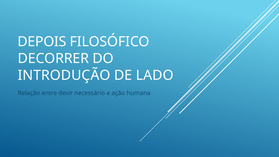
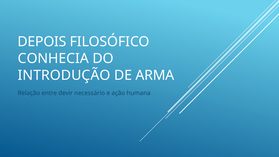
DECORRER: DECORRER -> CONHECIA (53, 59)
LADO: LADO -> ARMA (155, 75)
